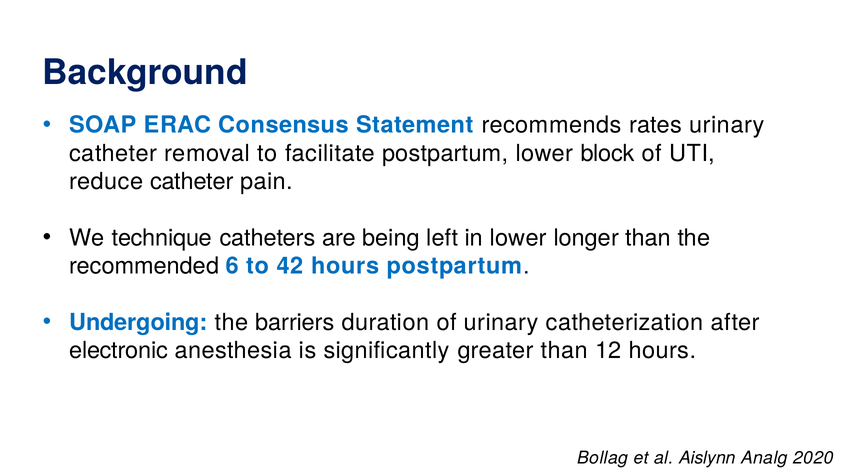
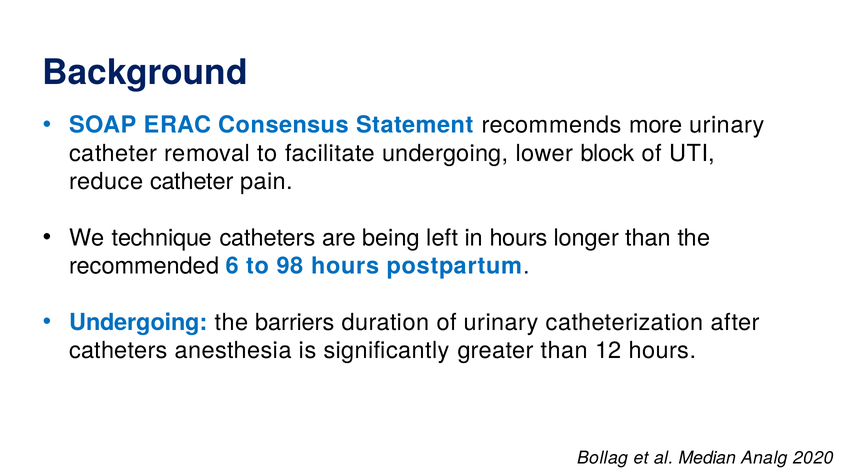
rates: rates -> more (656, 125)
facilitate postpartum: postpartum -> undergoing (445, 153)
in lower: lower -> hours (518, 238)
42: 42 -> 98 (290, 266)
electronic: electronic -> catheters (118, 351)
Aislynn: Aislynn -> Median (707, 458)
